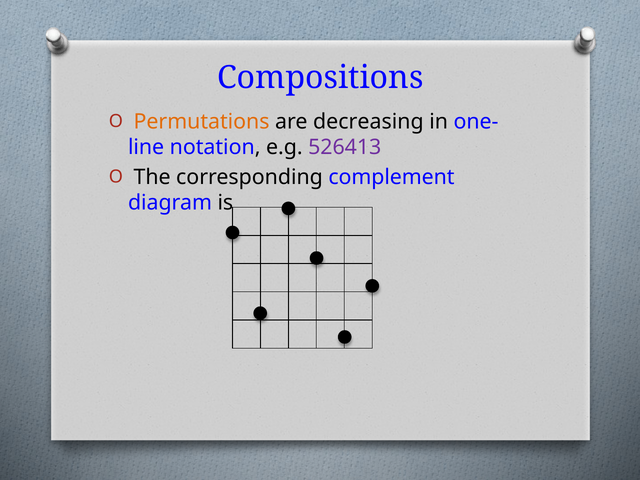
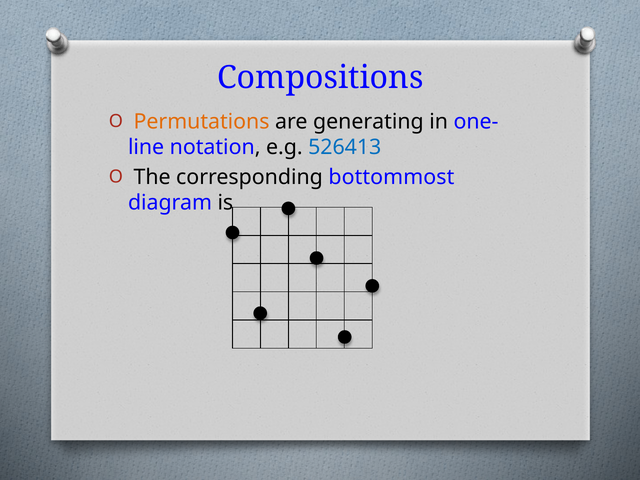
decreasing: decreasing -> generating (368, 122)
526413 colour: purple -> blue (345, 147)
complement: complement -> bottommost (391, 177)
